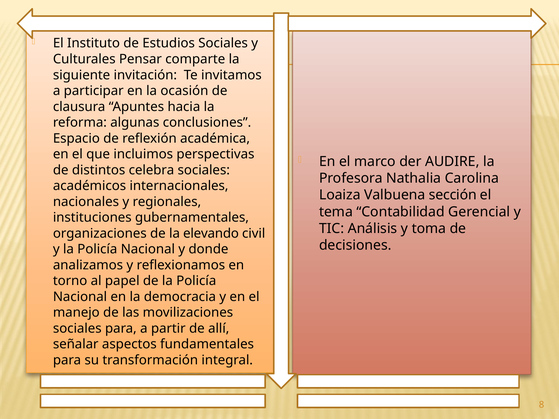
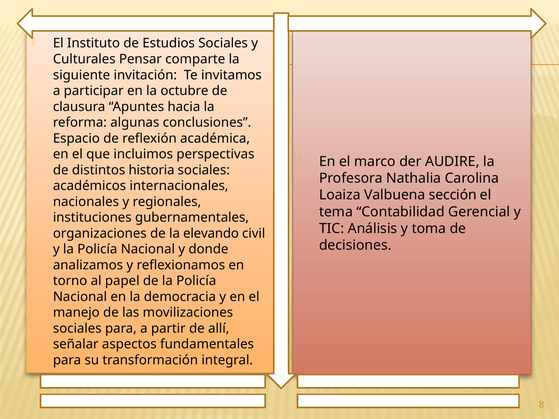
ocasión: ocasión -> octubre (184, 91)
celebra: celebra -> historia (152, 170)
